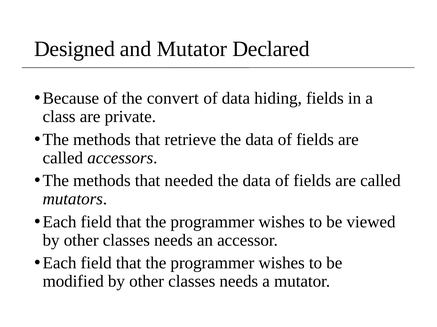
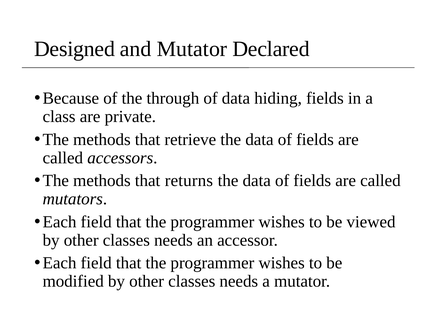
convert: convert -> through (173, 99)
needed: needed -> returns (189, 181)
